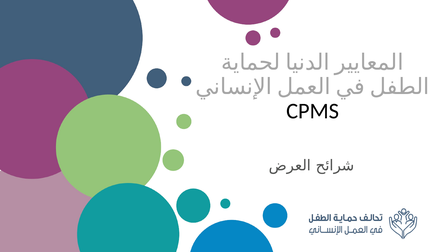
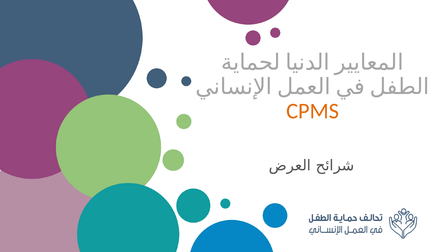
CPMS colour: black -> orange (313, 111)
